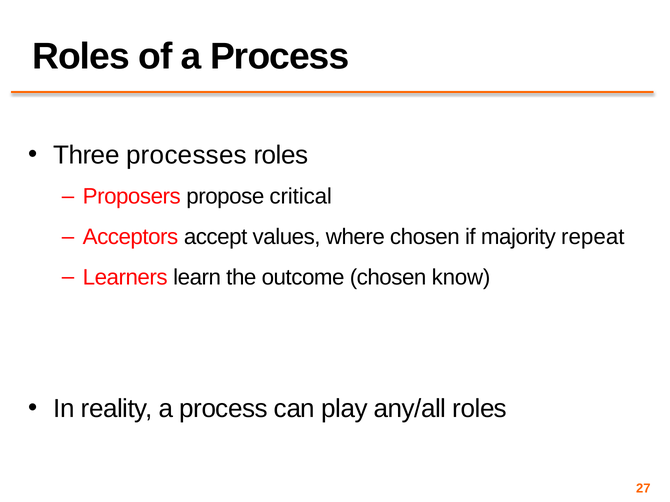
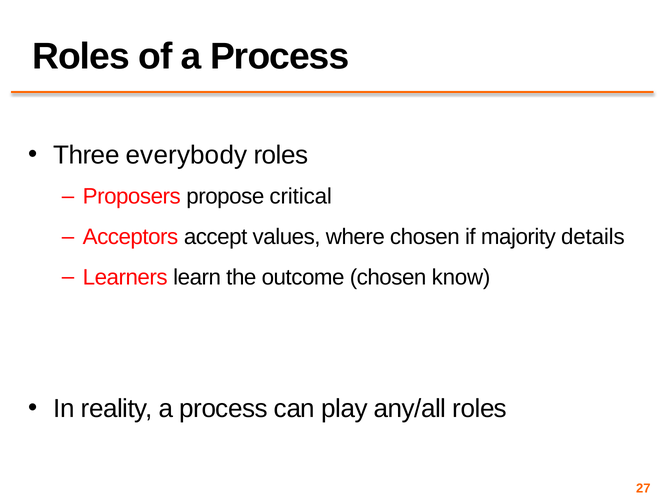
processes: processes -> everybody (187, 155)
repeat: repeat -> details (593, 237)
